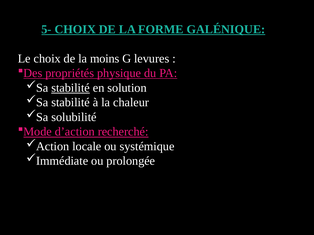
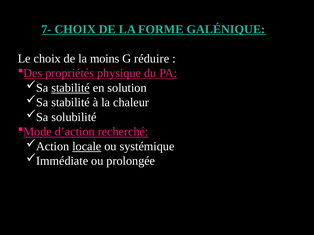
5-: 5- -> 7- (46, 29)
levures: levures -> réduire (152, 59)
locale underline: none -> present (87, 147)
